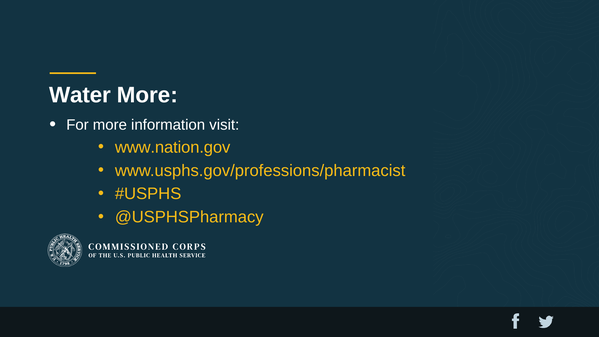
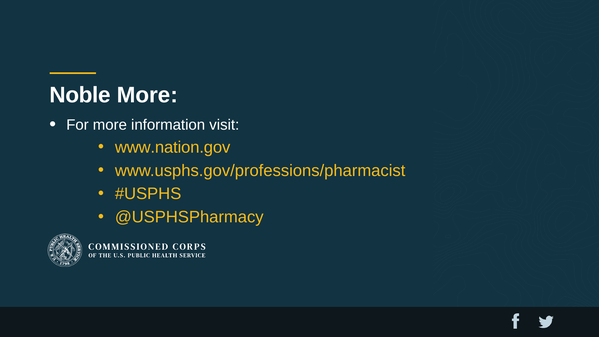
Water: Water -> Noble (80, 95)
